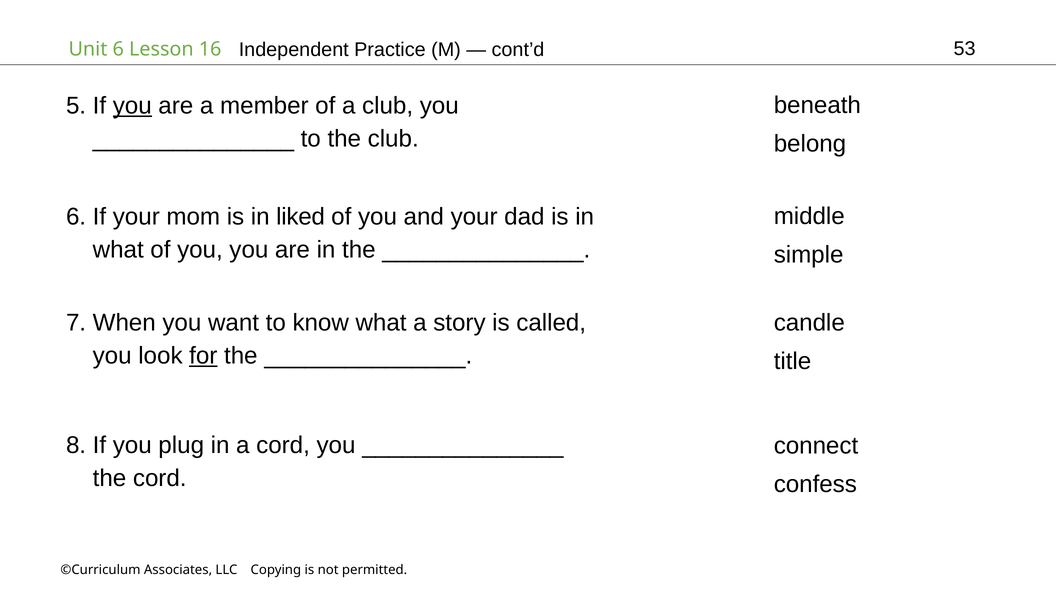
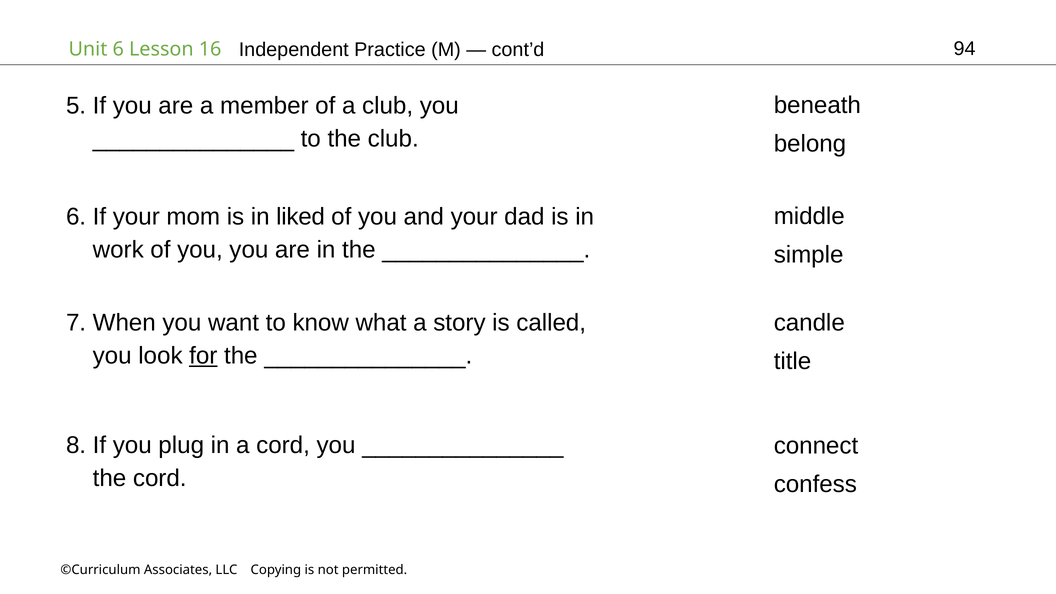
53: 53 -> 94 (965, 49)
you underline: present -> none (132, 106)
what: what -> work (118, 250)
